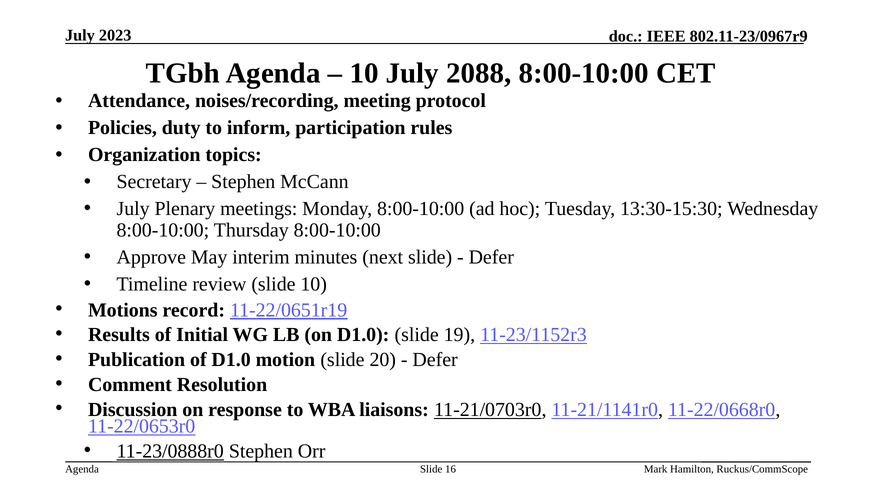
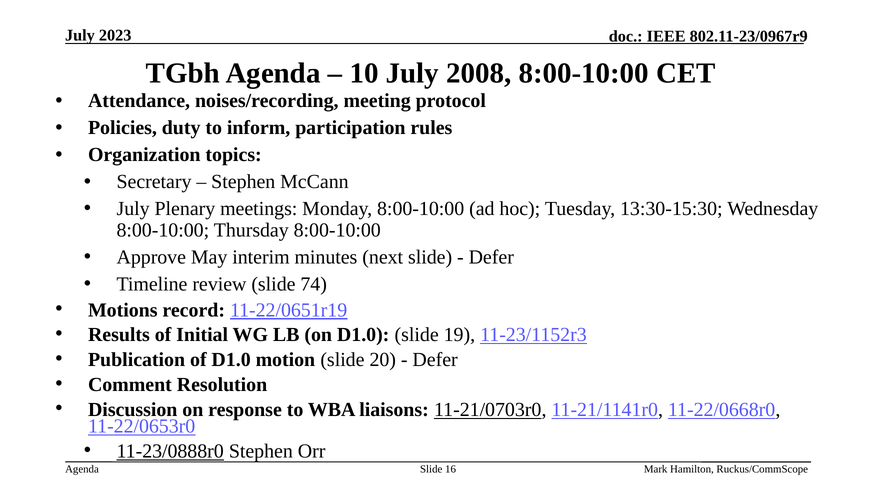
2088: 2088 -> 2008 (479, 73)
slide 10: 10 -> 74 (314, 284)
